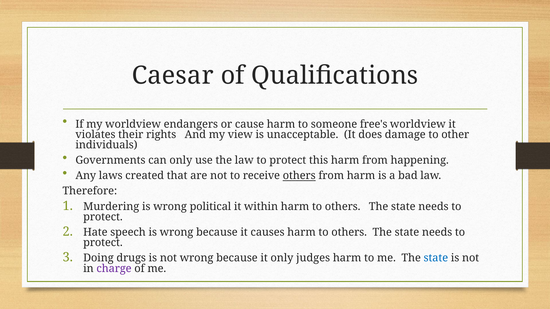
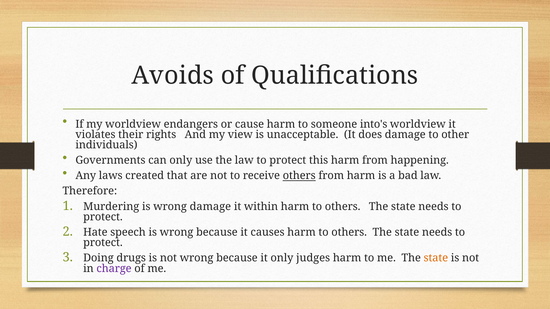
Caesar: Caesar -> Avoids (173, 75)
free's: free's -> into's (374, 124)
wrong political: political -> damage (210, 207)
state colour: blue -> orange (436, 258)
